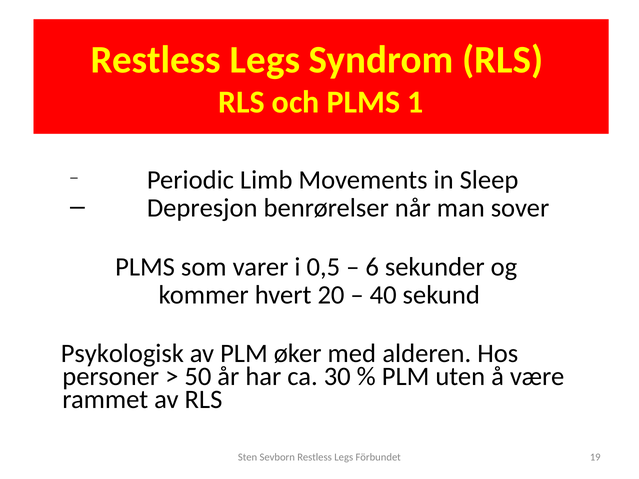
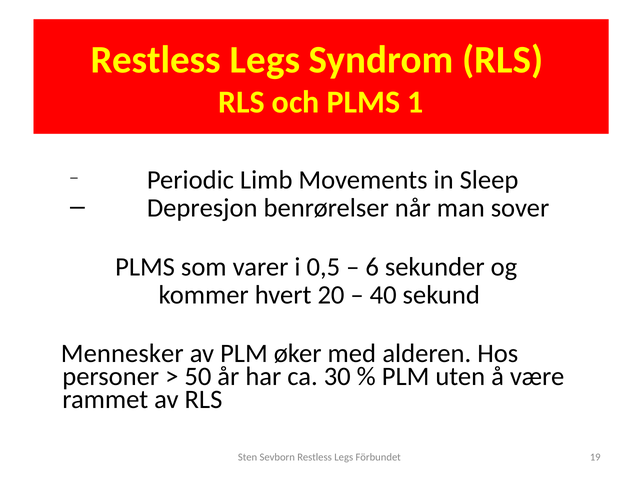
Psykologisk: Psykologisk -> Mennesker (122, 354)
